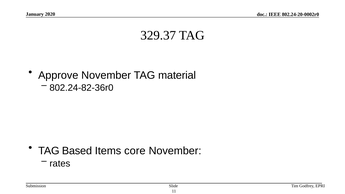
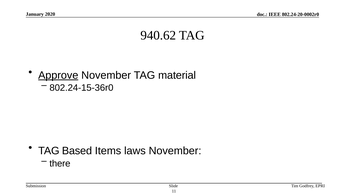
329.37: 329.37 -> 940.62 (158, 35)
Approve underline: none -> present (58, 75)
802.24-82-36r0: 802.24-82-36r0 -> 802.24-15-36r0 (81, 88)
core: core -> laws (135, 151)
rates: rates -> there (60, 163)
